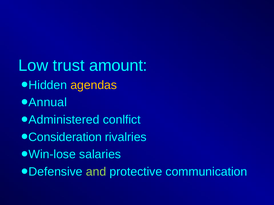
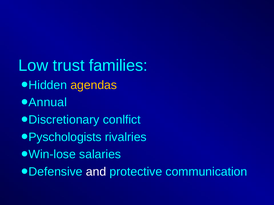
amount: amount -> families (118, 66)
Administered: Administered -> Discretionary (64, 120)
Consideration: Consideration -> Pyschologists (65, 137)
and colour: light green -> white (96, 172)
